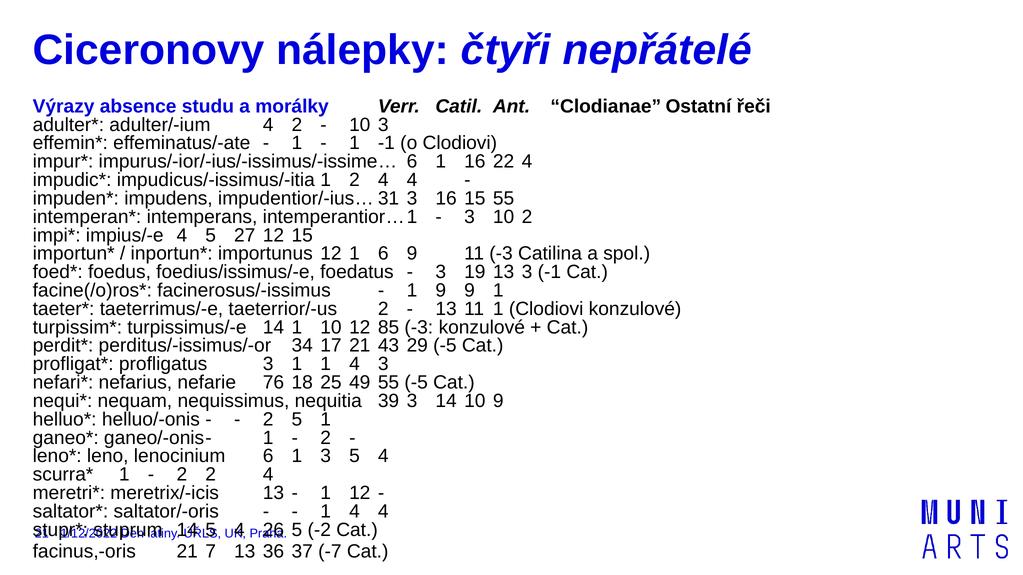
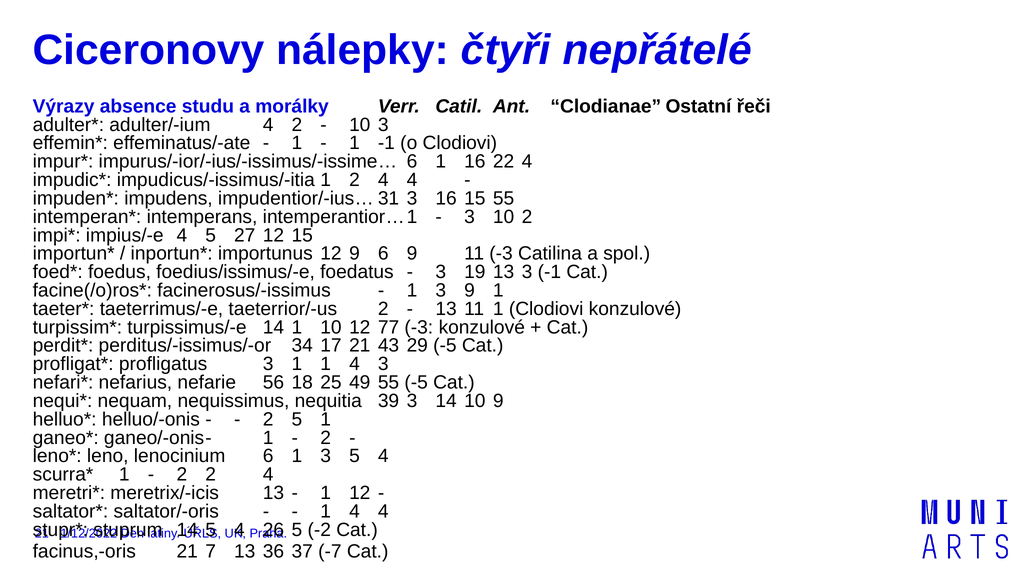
12 1: 1 -> 9 (354, 254)
9: 9 -> 3 (441, 291)
85: 85 -> 77 (389, 327)
76: 76 -> 56 (273, 383)
